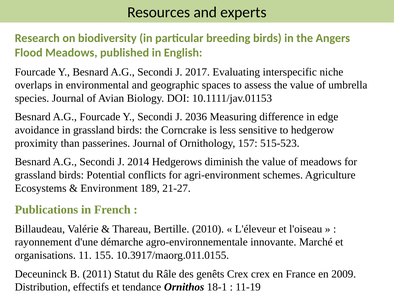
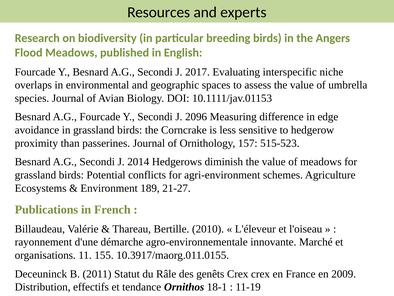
2036: 2036 -> 2096 (196, 117)
